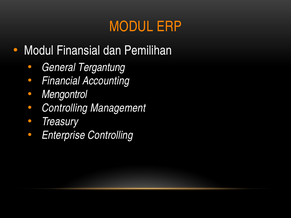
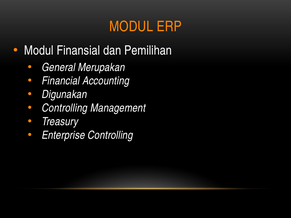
Tergantung: Tergantung -> Merupakan (102, 67)
Mengontrol: Mengontrol -> Digunakan (64, 95)
